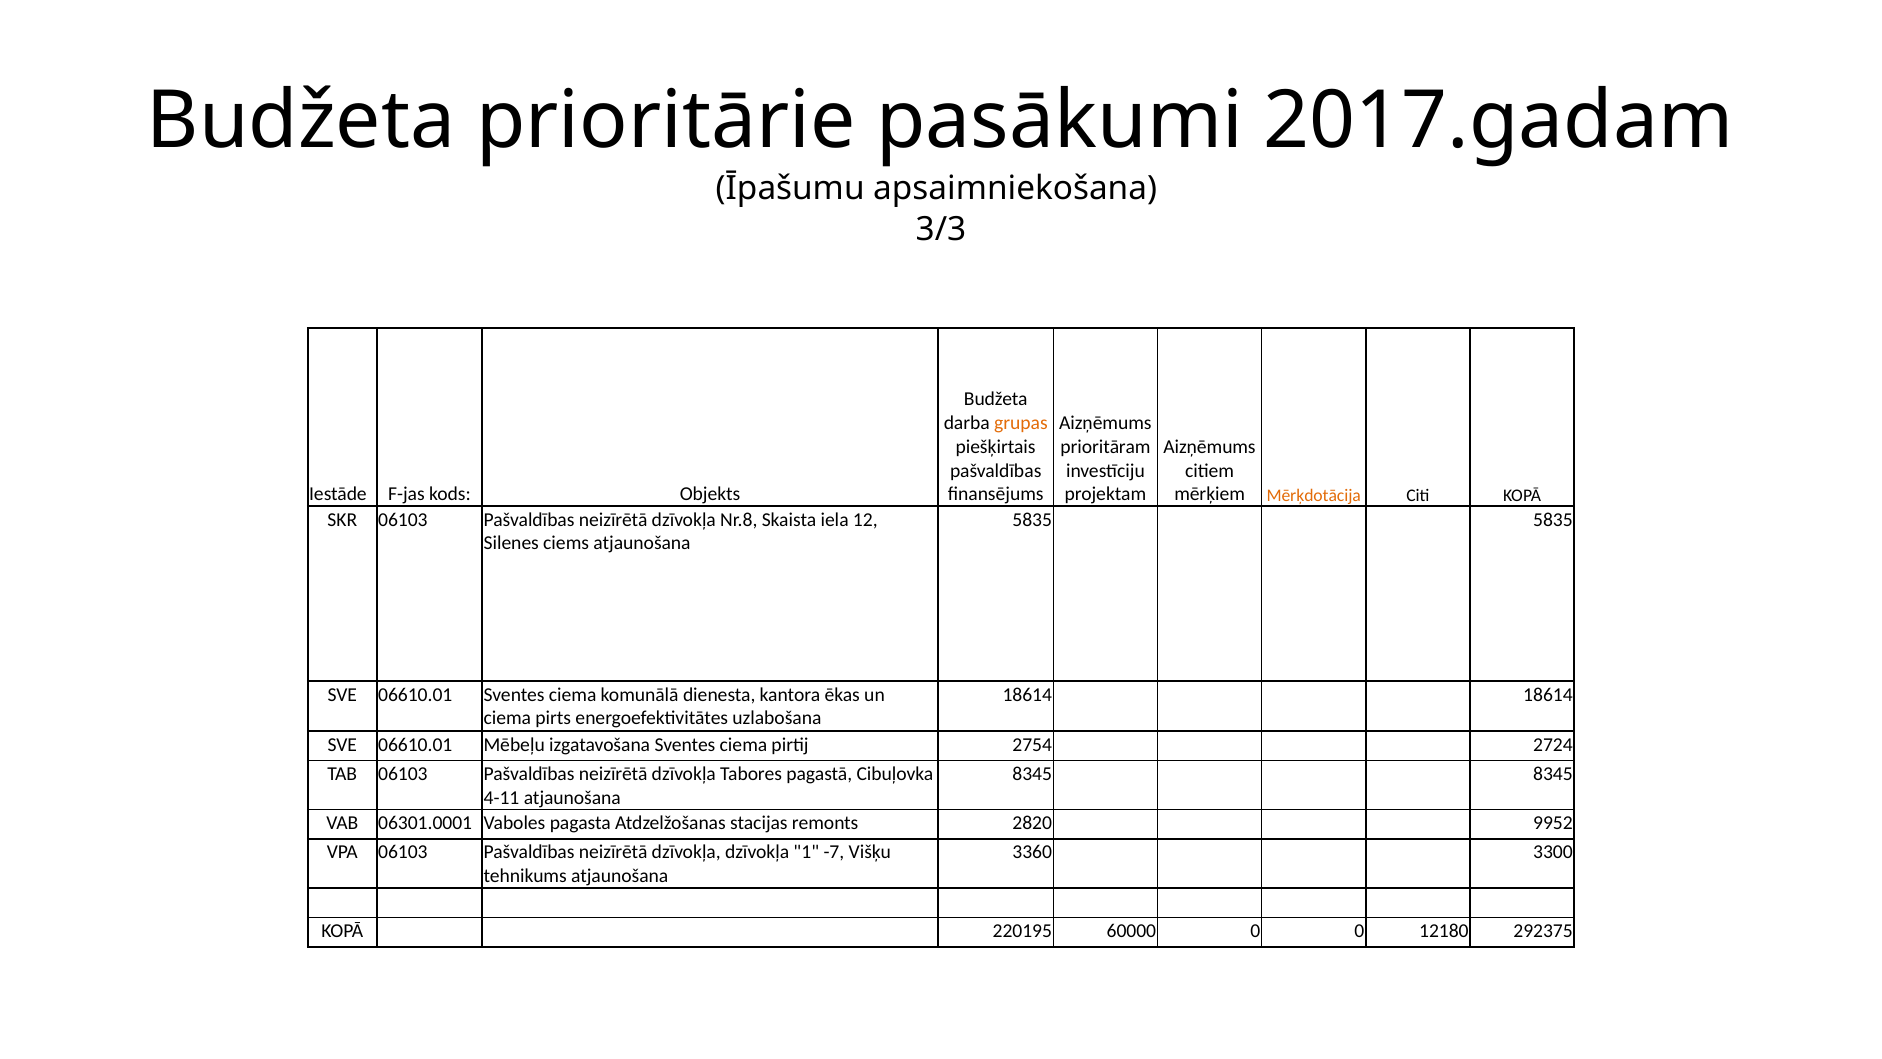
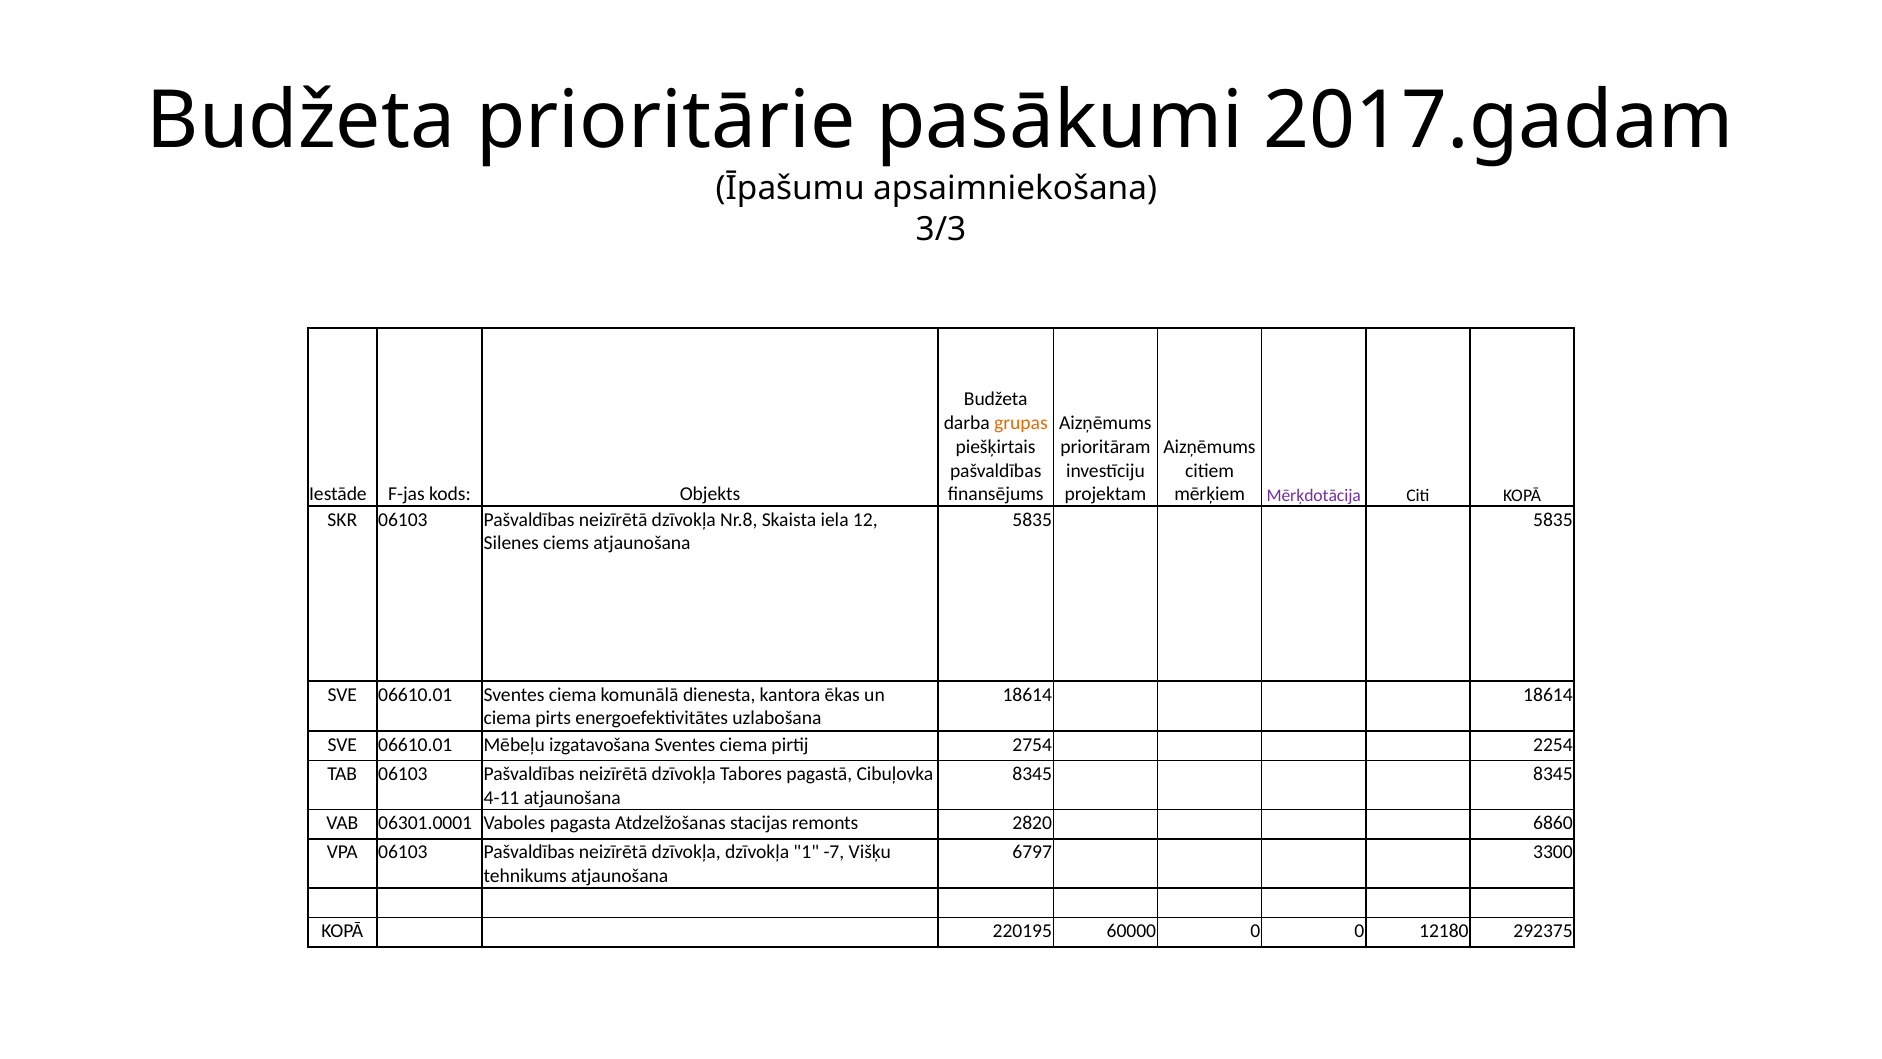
Mērķdotācija colour: orange -> purple (1314, 495)
2724: 2724 -> 2254 (1553, 744)
9952: 9952 -> 6860 (1553, 823)
3360: 3360 -> 6797 (1032, 852)
